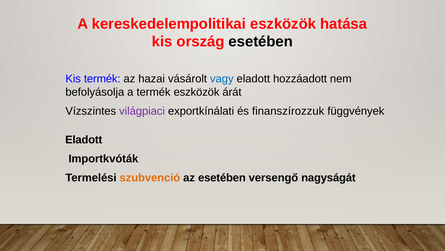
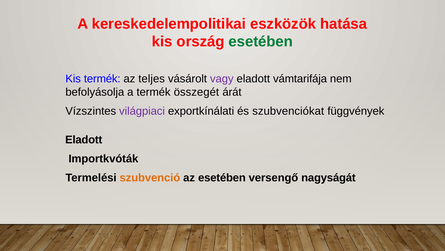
esetében colour: black -> green (261, 42)
hazai: hazai -> teljes (152, 79)
vagy colour: blue -> purple (222, 79)
hozzáadott: hozzáadott -> vámtarifája (300, 79)
termék eszközök: eszközök -> összegét (196, 92)
finanszírozzuk: finanszírozzuk -> szubvenciókat (288, 111)
